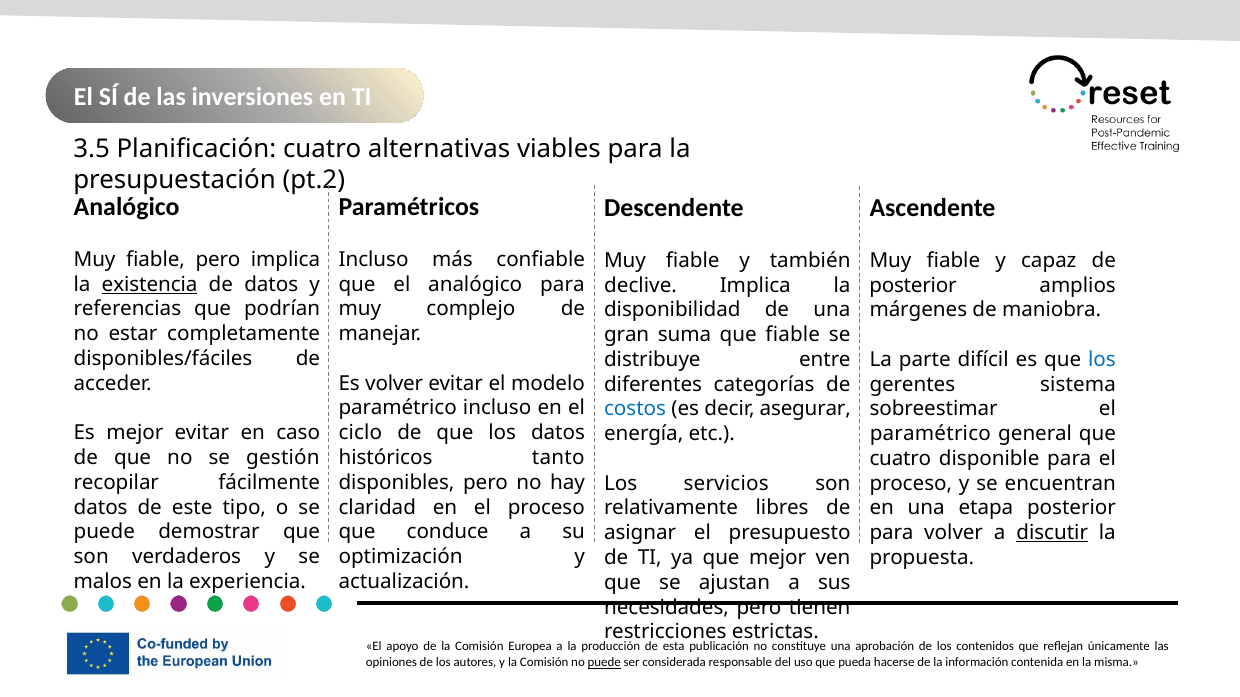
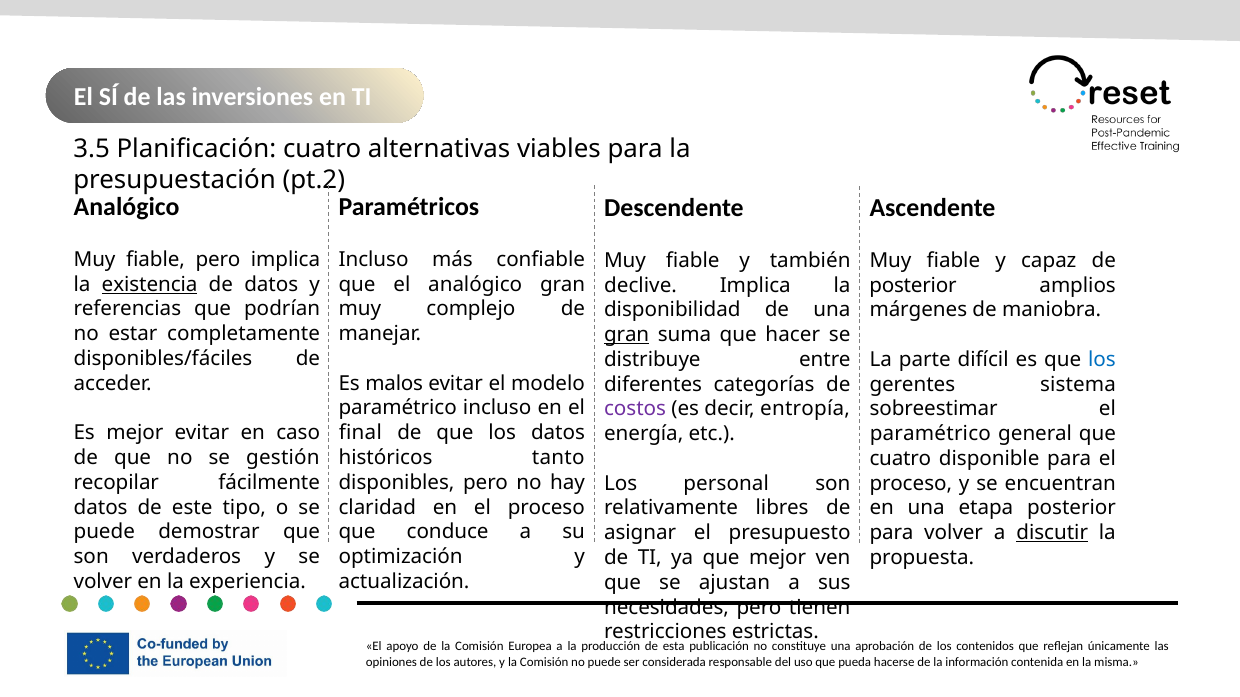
analógico para: para -> gran (563, 285)
gran underline: none -> present (627, 335)
que fiable: fiable -> hacer (793, 335)
Es volver: volver -> malos (394, 384)
costos colour: blue -> purple (635, 409)
asegurar: asegurar -> entropía (805, 409)
ciclo: ciclo -> final (360, 433)
servicios: servicios -> personal (726, 484)
malos: malos -> volver (103, 582)
puede underline: present -> none (604, 663)
